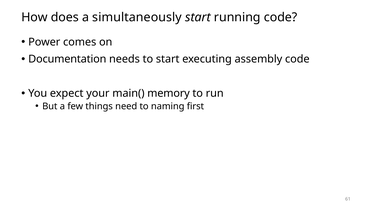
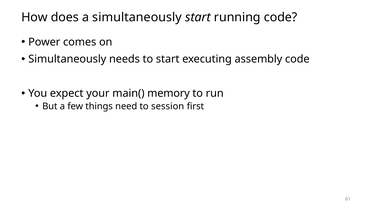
Documentation: Documentation -> Simultaneously (67, 59)
naming: naming -> session (168, 106)
